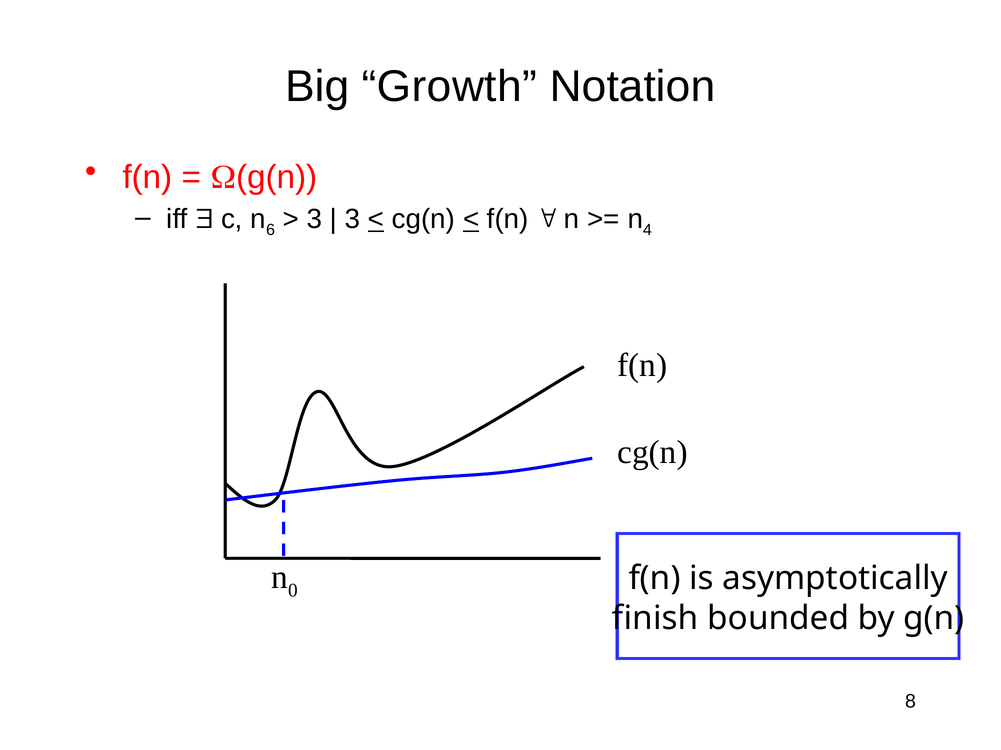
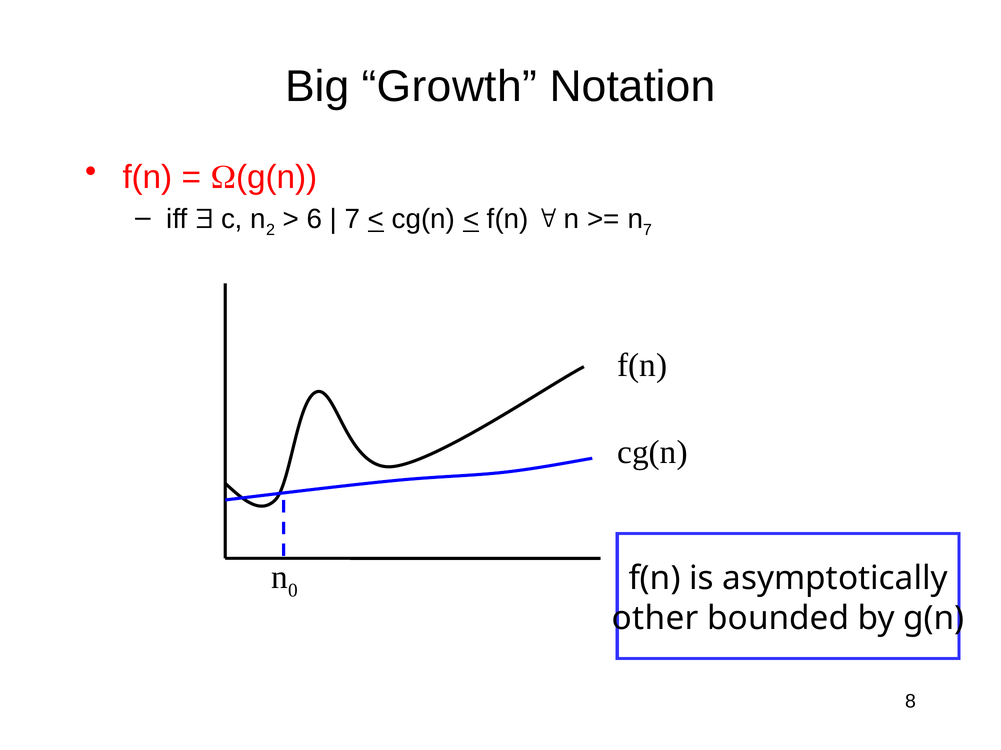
6: 6 -> 2 (270, 230)
3: 3 -> 6 (314, 219)
3: 3 -> 7 (352, 219)
n 4: 4 -> 7 (647, 230)
finish: finish -> other (655, 619)
